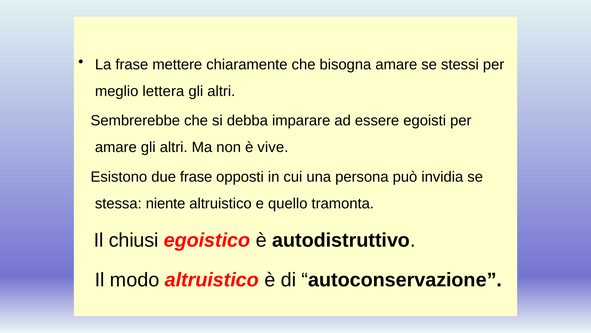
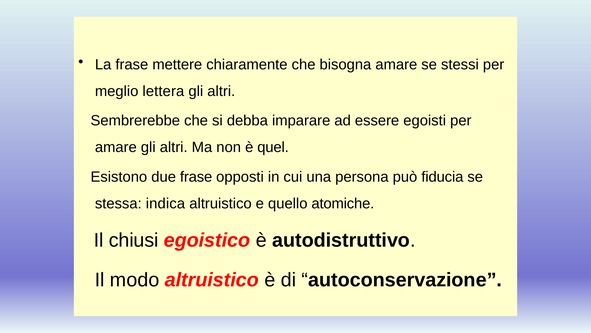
vive: vive -> quel (273, 147)
invidia: invidia -> fiducia (442, 177)
niente: niente -> indica (165, 203)
tramonta: tramonta -> atomiche (343, 203)
